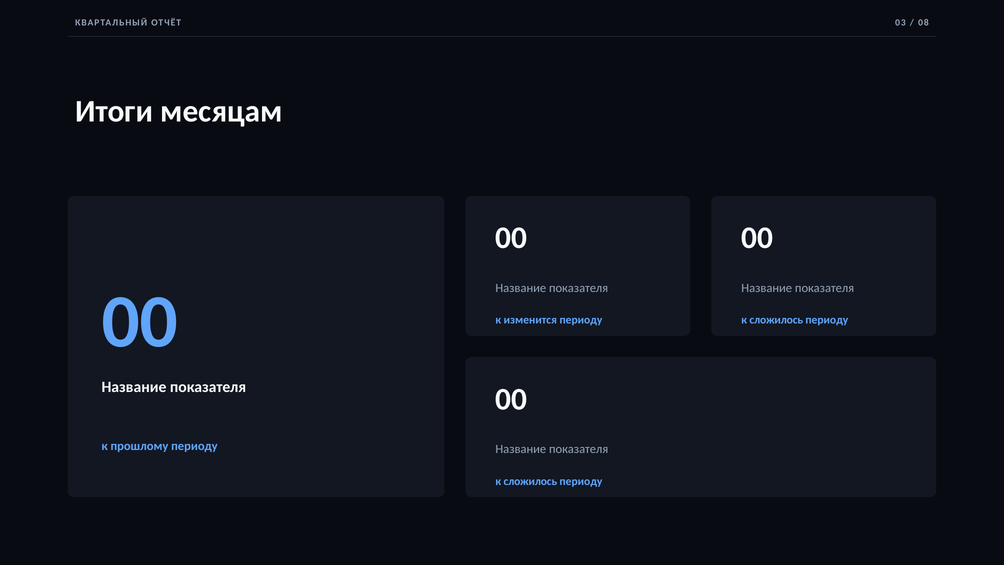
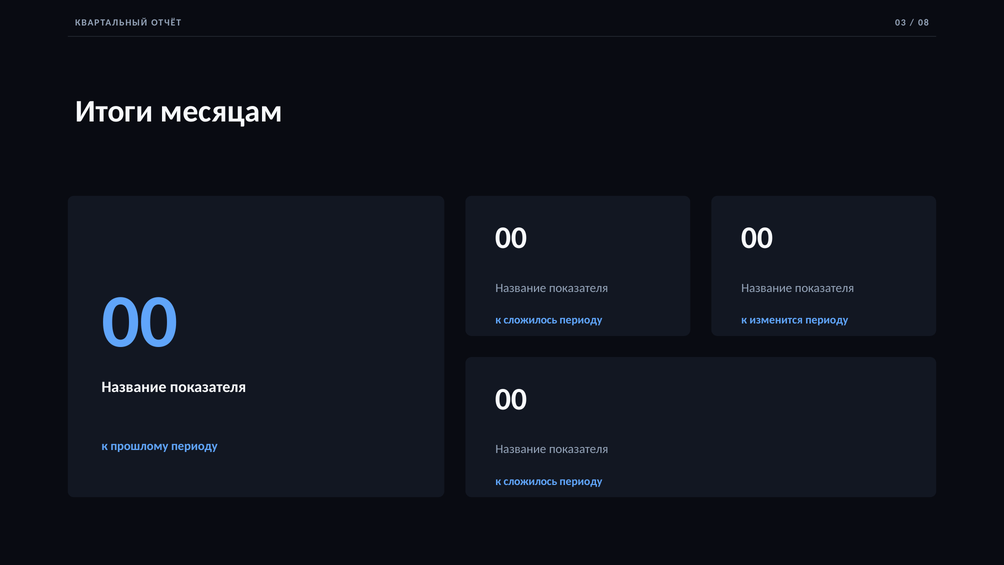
изменится: изменится -> сложилось (530, 320)
сложилось: сложилось -> изменится (776, 320)
